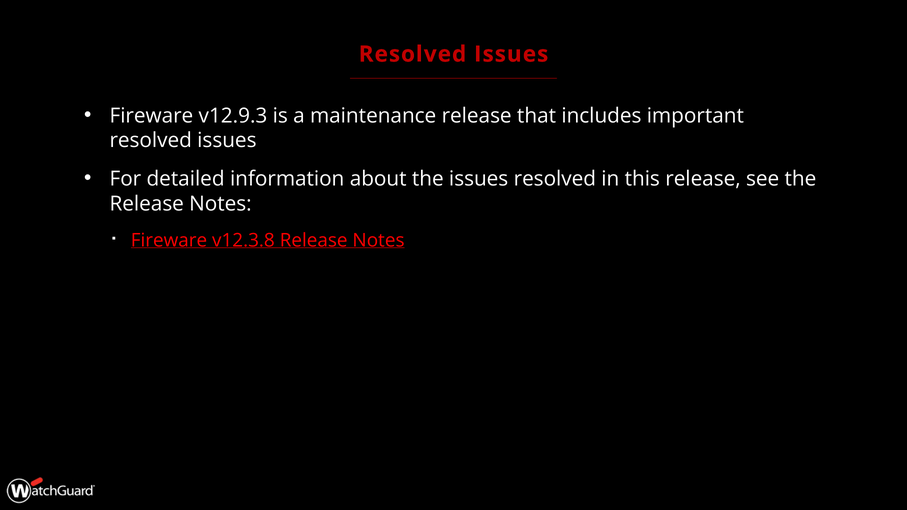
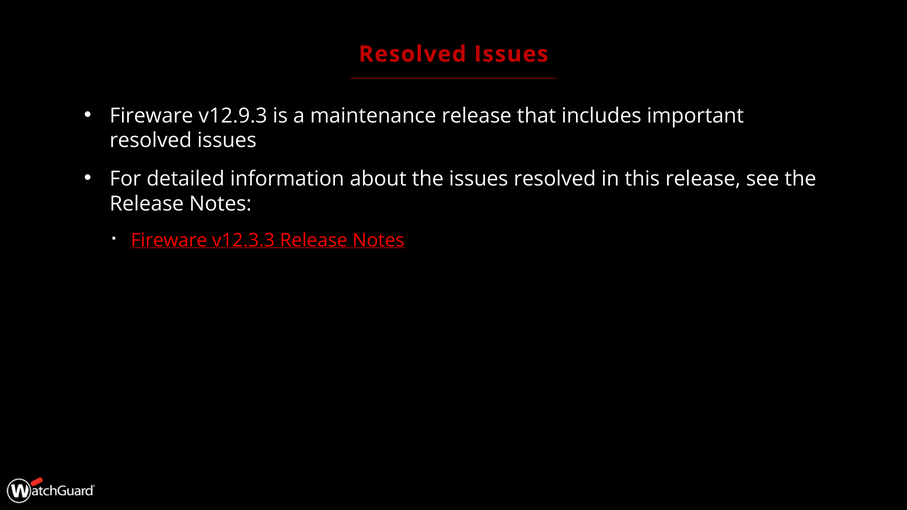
v12.3.8: v12.3.8 -> v12.3.3 (243, 241)
